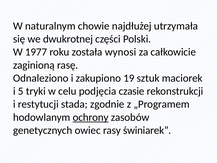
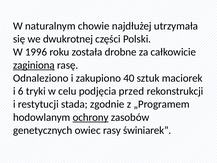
1977: 1977 -> 1996 (36, 52)
wynosi: wynosi -> drobne (121, 52)
zaginioną underline: none -> present (34, 65)
19: 19 -> 40 (129, 78)
5: 5 -> 6 (21, 91)
czasie: czasie -> przed (131, 91)
